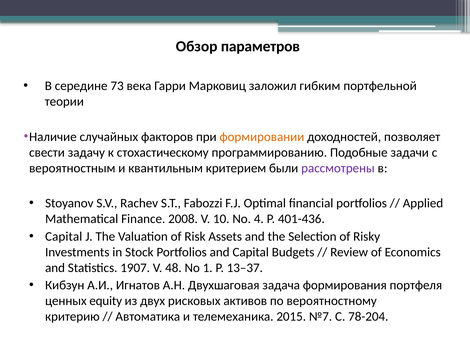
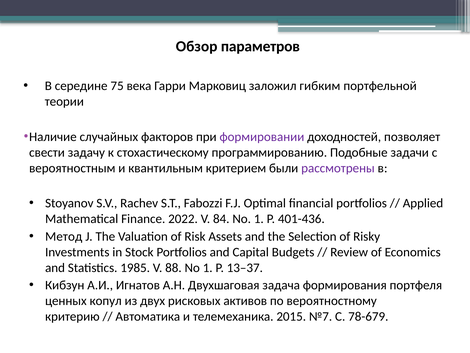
73: 73 -> 75 (117, 86)
формировании colour: orange -> purple (262, 137)
2008: 2008 -> 2022 (183, 219)
10: 10 -> 84 (221, 219)
4: 4 -> 1 (259, 219)
Capital: Capital -> Метод (64, 236)
1907: 1907 -> 1985 (135, 267)
48: 48 -> 88 (173, 267)
equity: equity -> копул (106, 301)
78-204: 78-204 -> 78-679 (368, 316)
